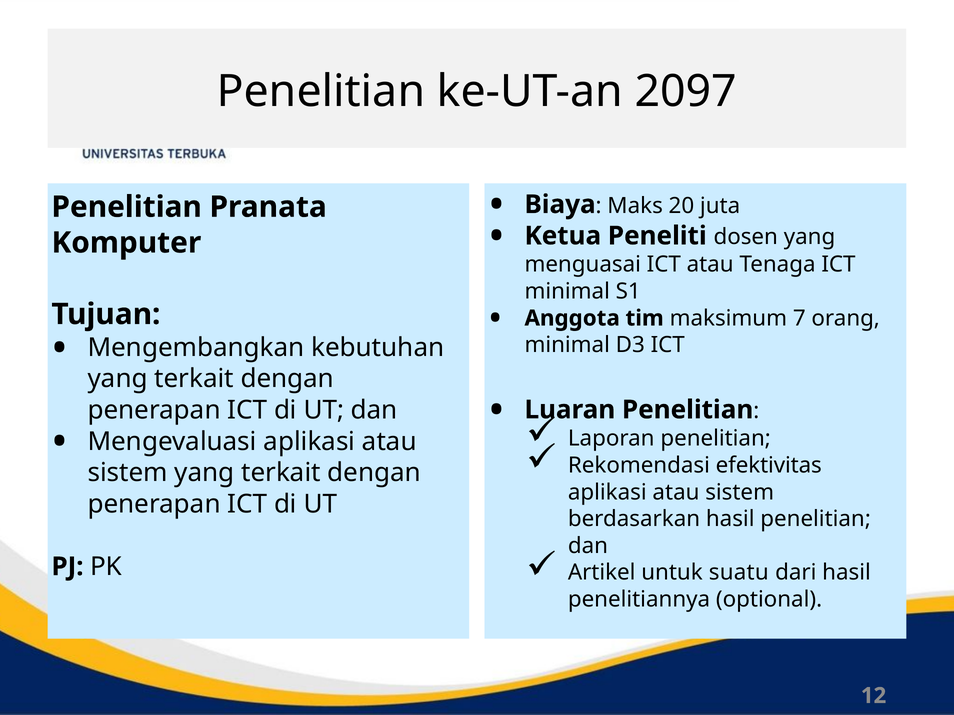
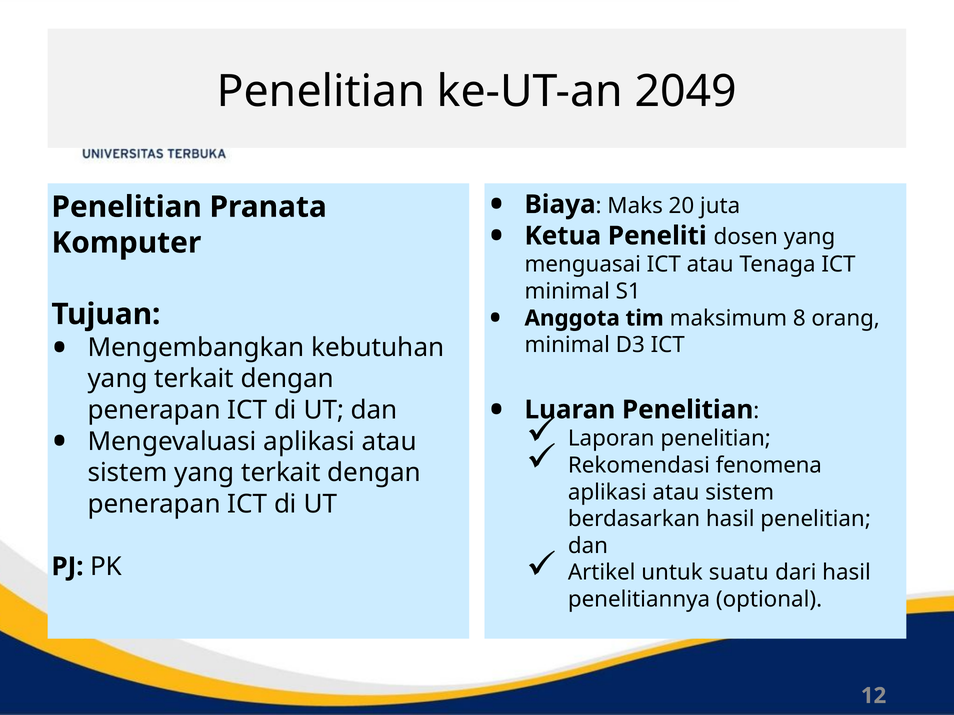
2097: 2097 -> 2049 (686, 91)
7: 7 -> 8 (799, 318)
efektivitas: efektivitas -> fenomena (769, 466)
